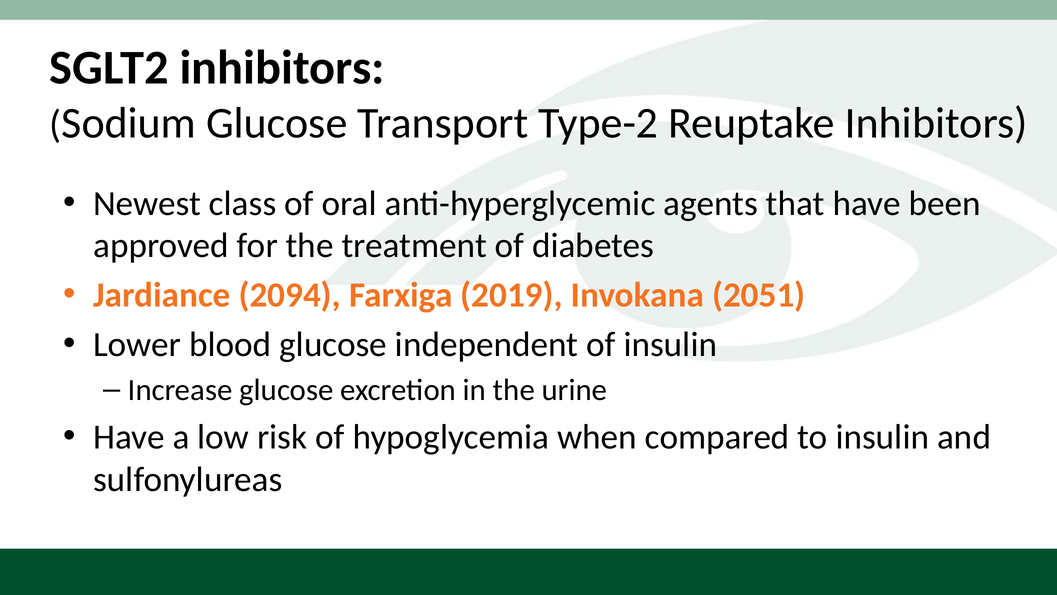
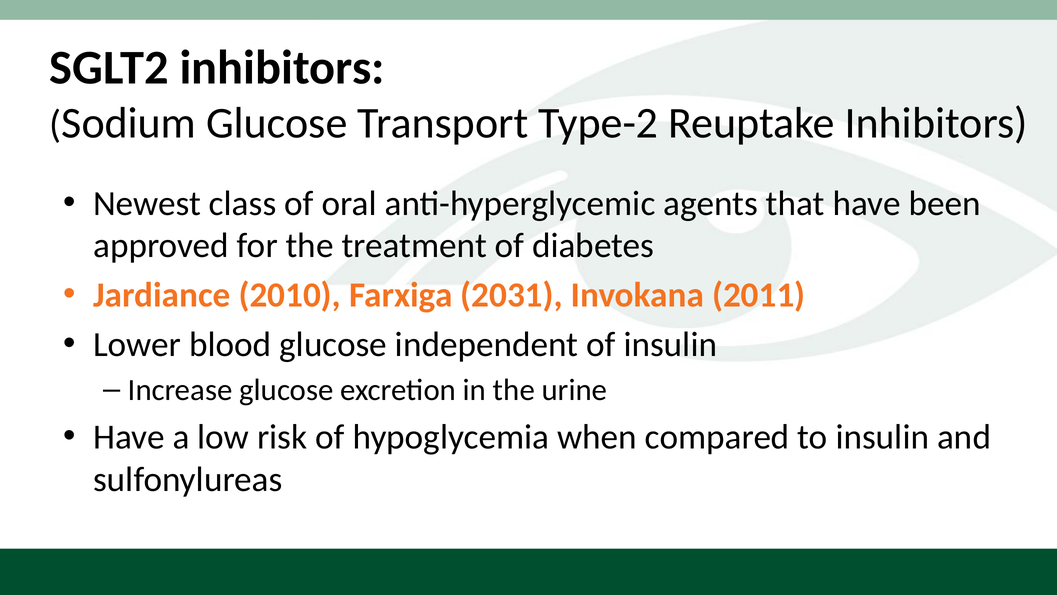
2094: 2094 -> 2010 (290, 295)
2019: 2019 -> 2031 (512, 295)
2051: 2051 -> 2011 (759, 295)
